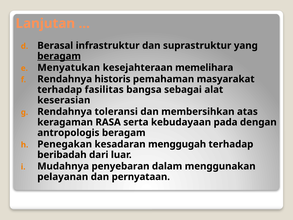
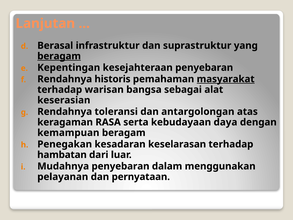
Menyatukan: Menyatukan -> Kepentingan (69, 68)
kesejahteraan memelihara: memelihara -> penyebaran (204, 68)
masyarakat underline: none -> present (226, 79)
fasilitas: fasilitas -> warisan (104, 90)
membersihkan: membersihkan -> antargolongan (198, 112)
pada: pada -> daya (225, 122)
antropologis: antropologis -> kemampuan (68, 133)
menggugah: menggugah -> keselarasan (177, 144)
beribadah: beribadah -> hambatan (62, 155)
